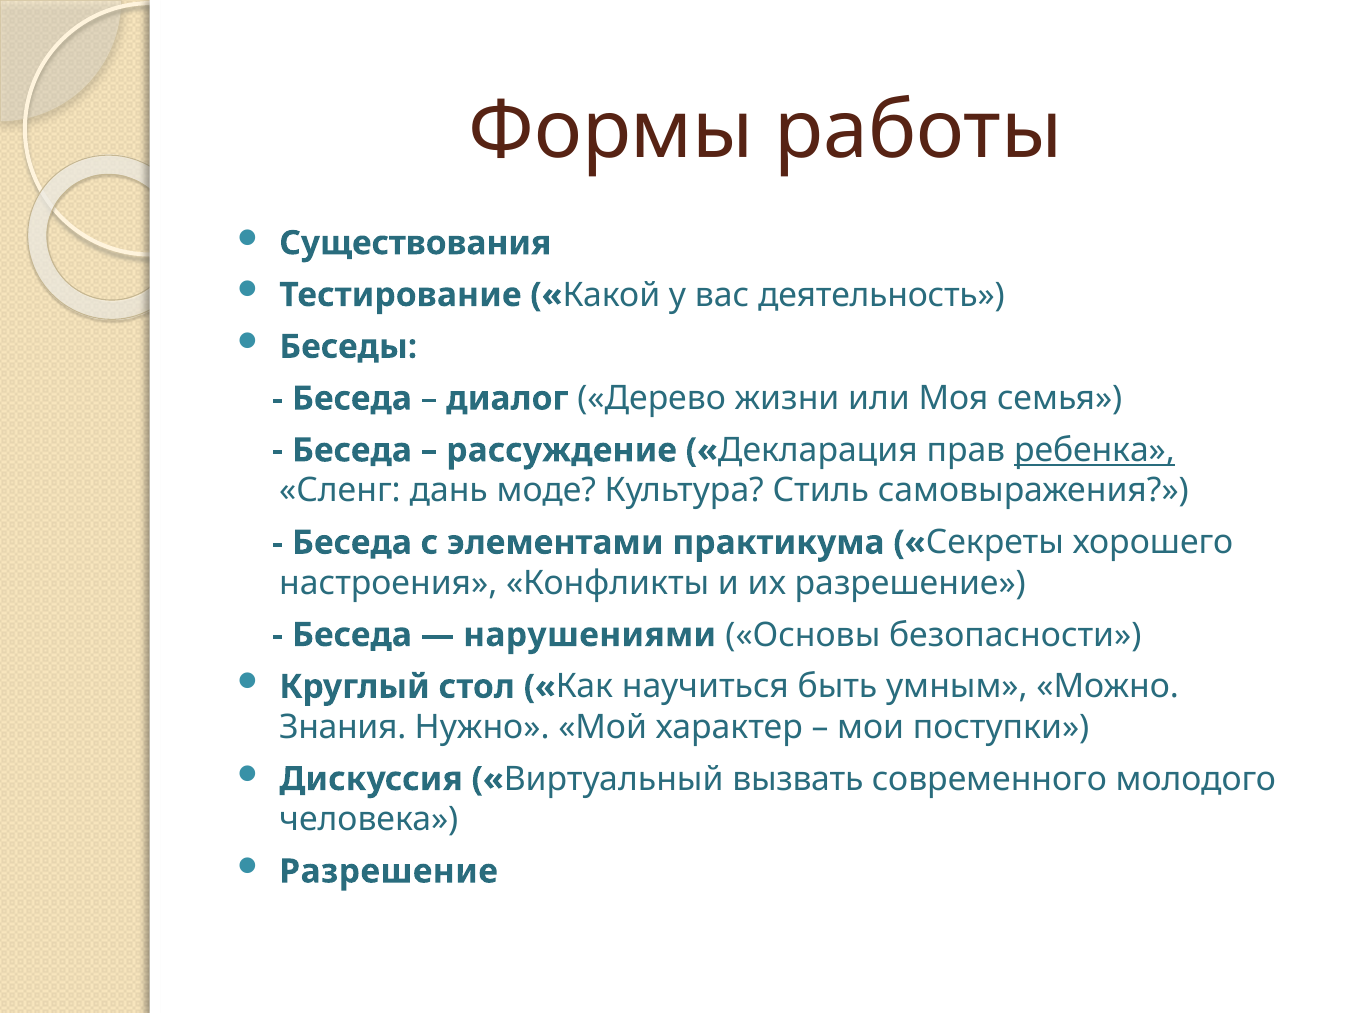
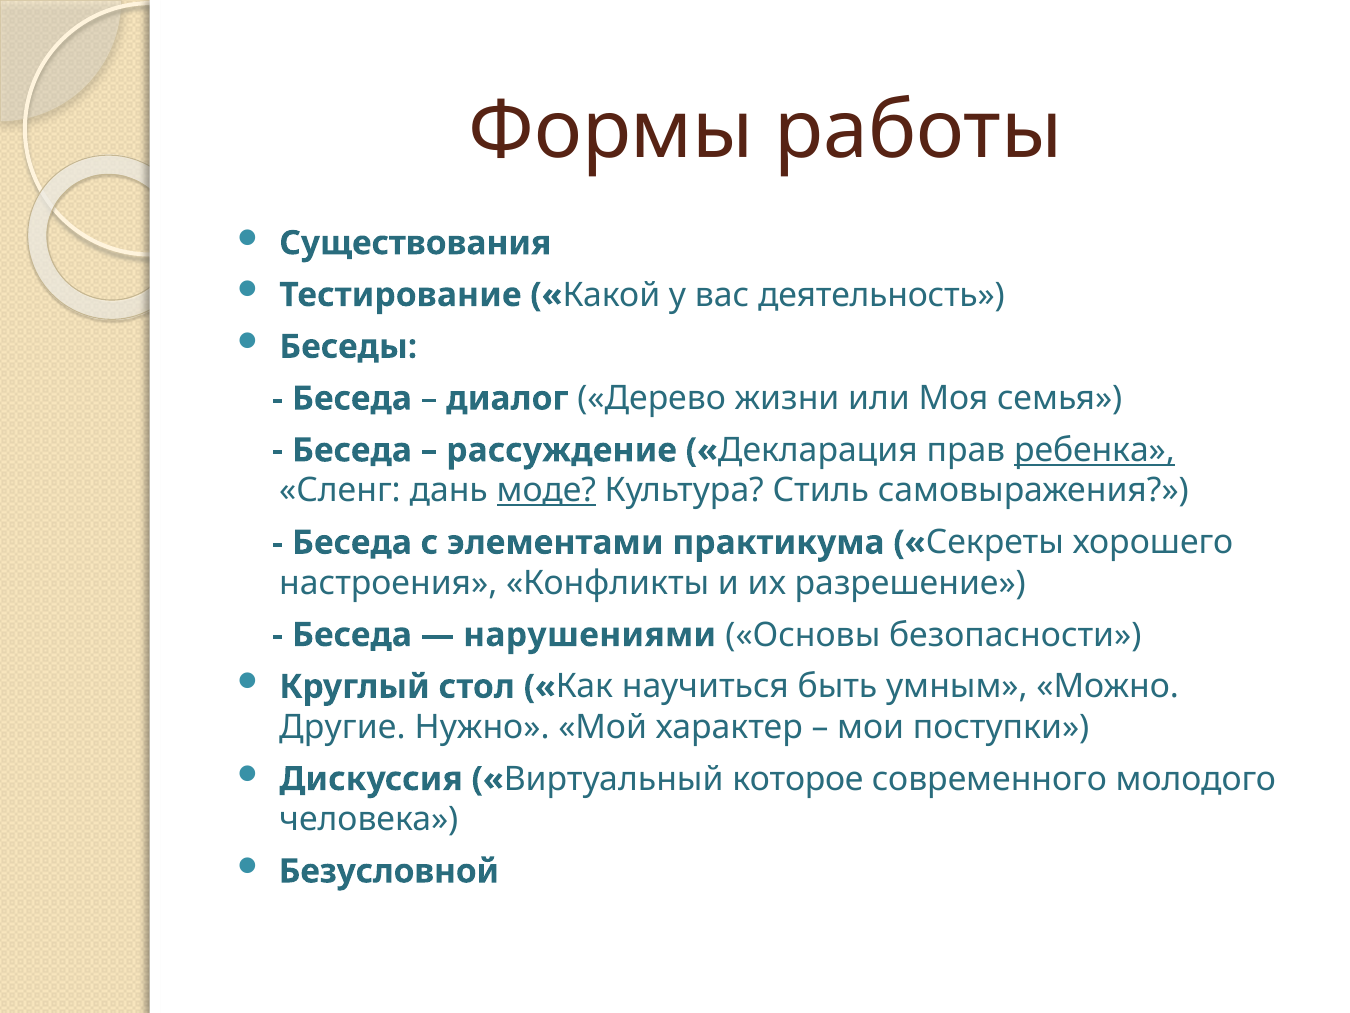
моде underline: none -> present (546, 491)
Знания: Знания -> Другие (342, 727)
вызвать: вызвать -> которое (798, 779)
Разрешение: Разрешение -> Безусловной (389, 871)
